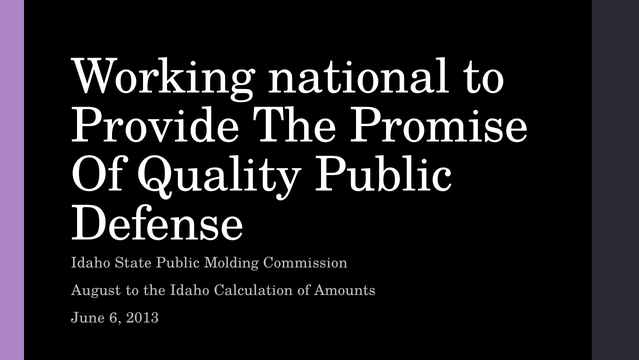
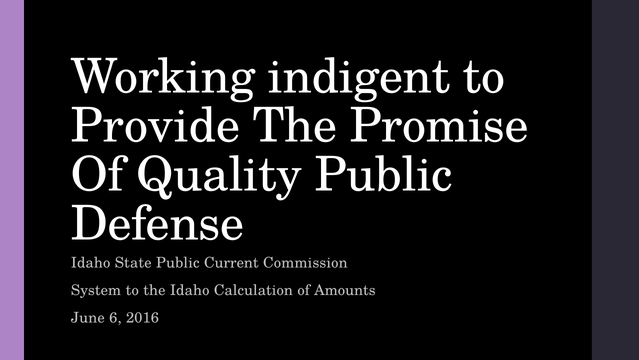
national: national -> indigent (359, 77)
Molding: Molding -> Current (231, 263)
August: August -> System (96, 290)
2013: 2013 -> 2016 (143, 317)
